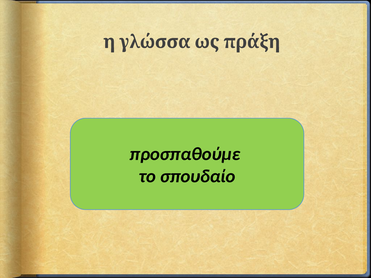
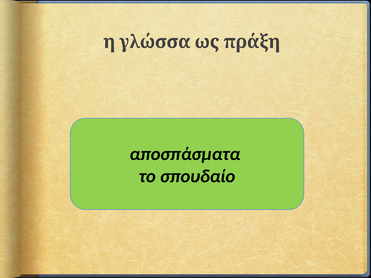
προσπαθούμε: προσπαθούμε -> αποσπάσματα (185, 154)
